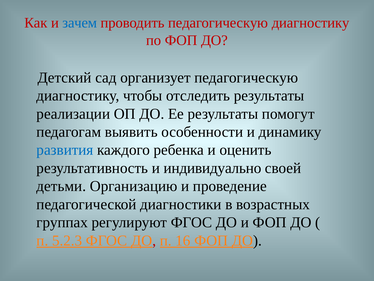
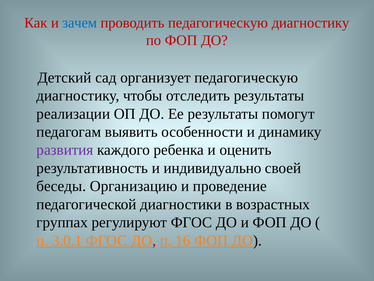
развития colour: blue -> purple (65, 150)
детьми: детьми -> беседы (61, 186)
5.2.3: 5.2.3 -> 3.0.1 (67, 240)
